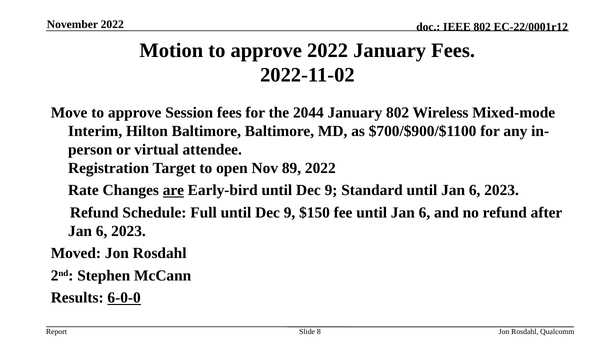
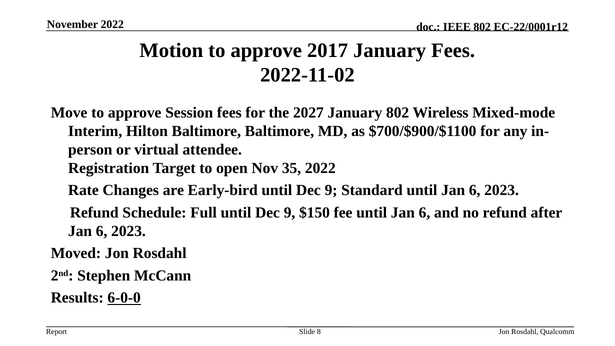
approve 2022: 2022 -> 2017 (328, 51)
2044: 2044 -> 2027 (308, 113)
89: 89 -> 35 (292, 168)
are underline: present -> none (173, 190)
